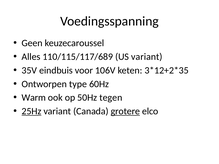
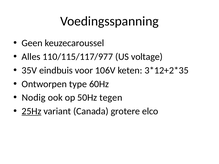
110/115/117/689: 110/115/117/689 -> 110/115/117/977 (78, 57)
US variant: variant -> voltage (147, 57)
Warm: Warm -> Nodig (34, 98)
grotere underline: present -> none (125, 111)
